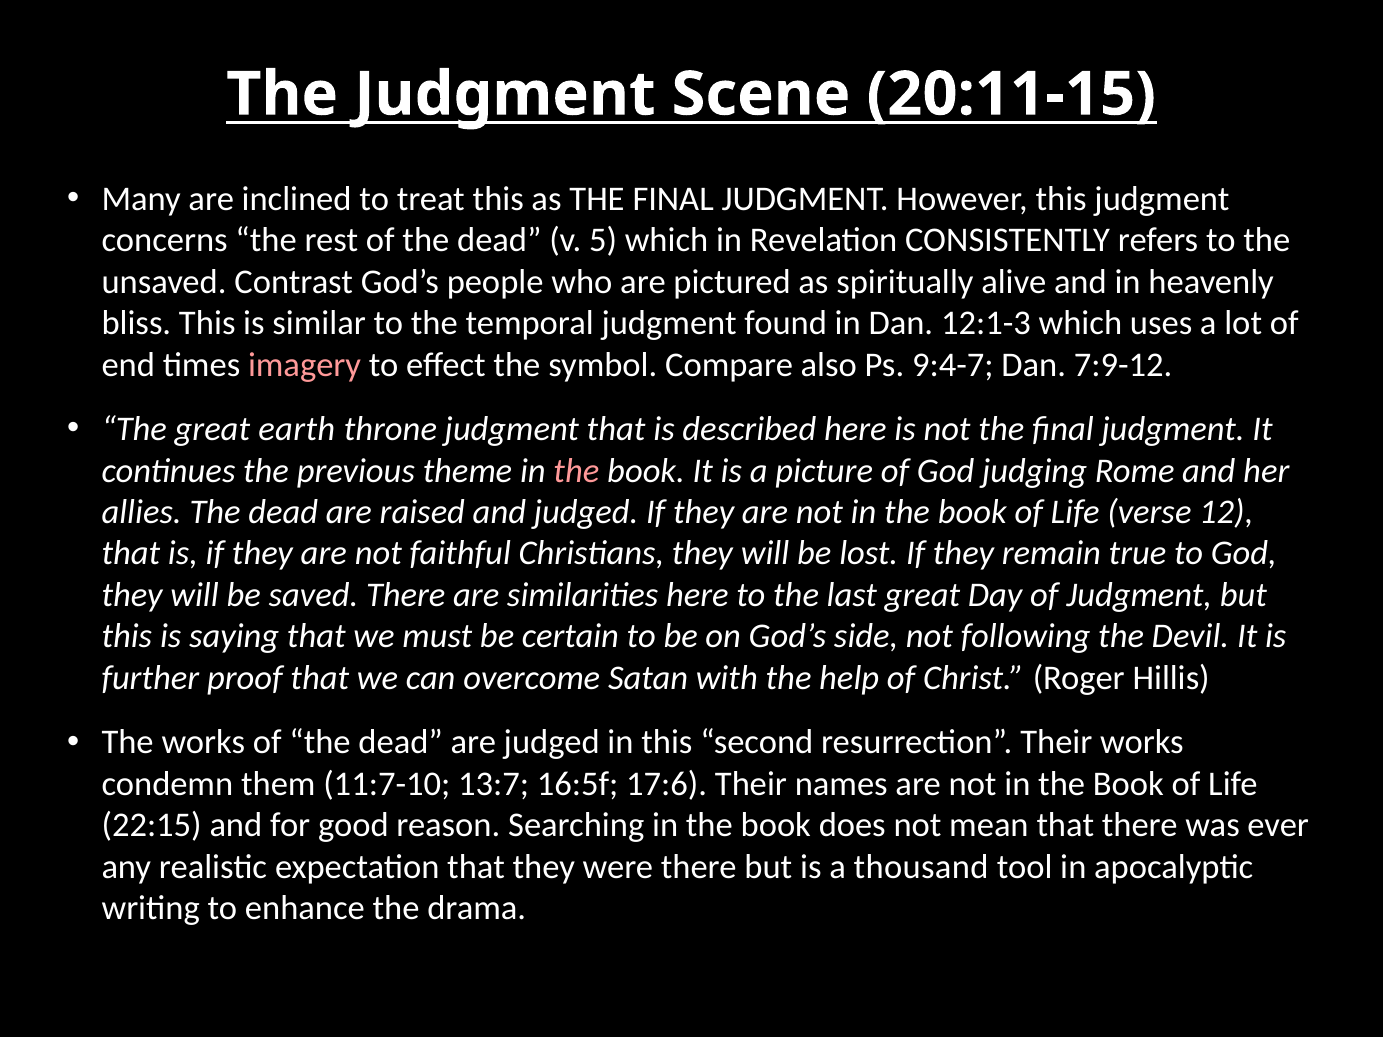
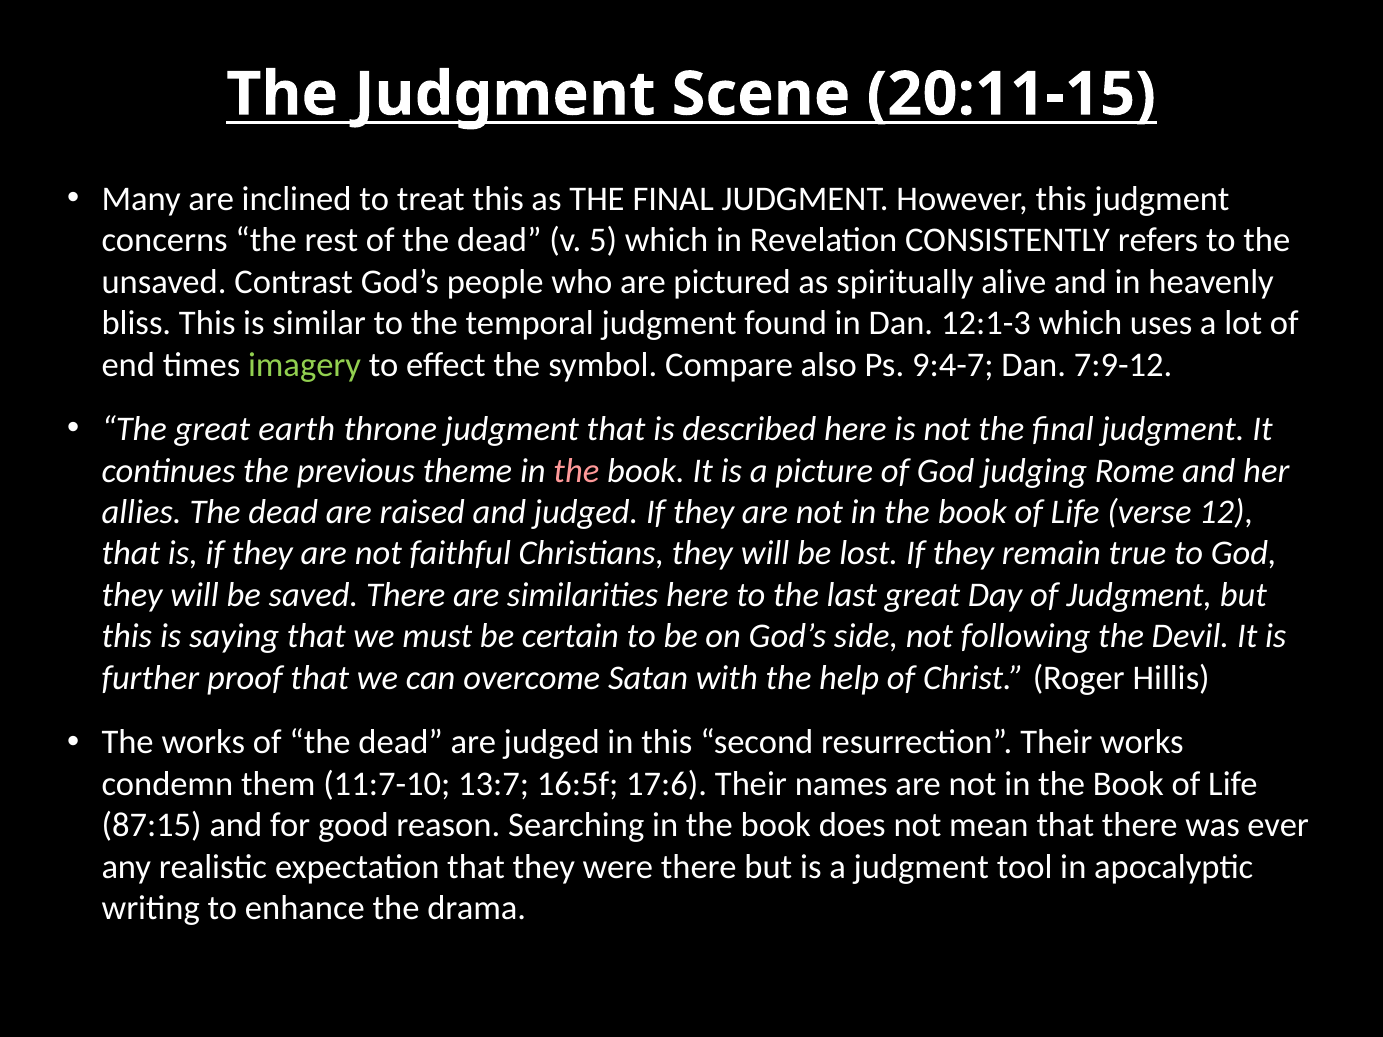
imagery colour: pink -> light green (305, 365)
22:15: 22:15 -> 87:15 (152, 826)
a thousand: thousand -> judgment (921, 867)
